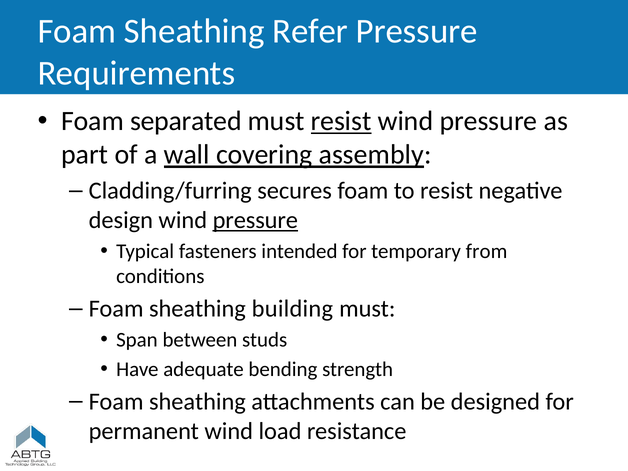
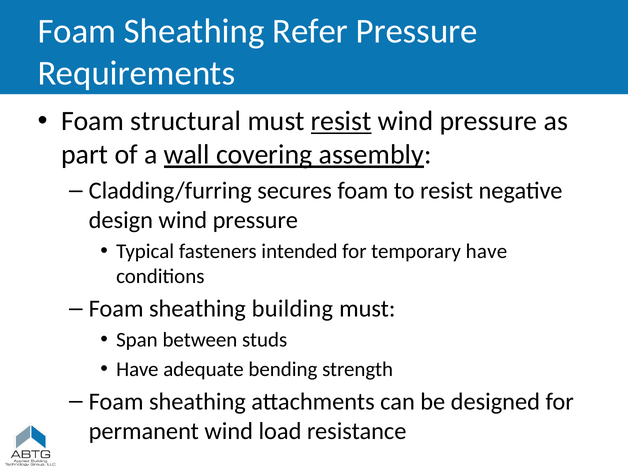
separated: separated -> structural (186, 121)
pressure underline: present -> none (255, 220)
temporary from: from -> have (486, 251)
